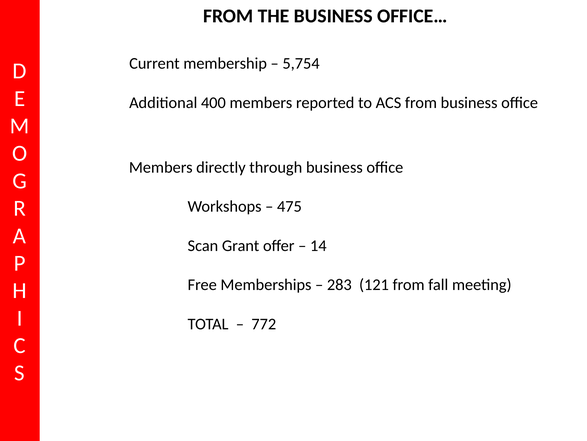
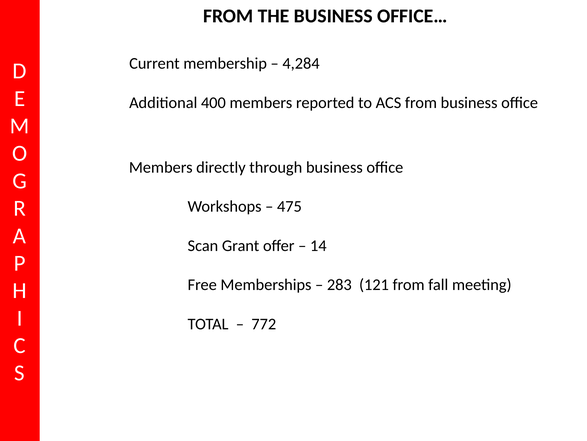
5,754: 5,754 -> 4,284 (301, 63)
